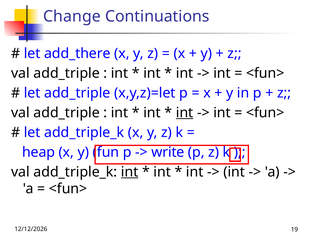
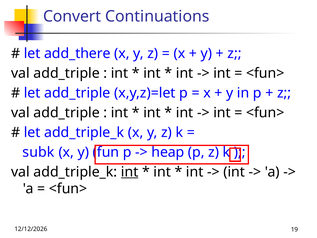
Change: Change -> Convert (72, 16)
int underline: present -> none (185, 112)
heap: heap -> subk (38, 152)
write: write -> heap (168, 152)
